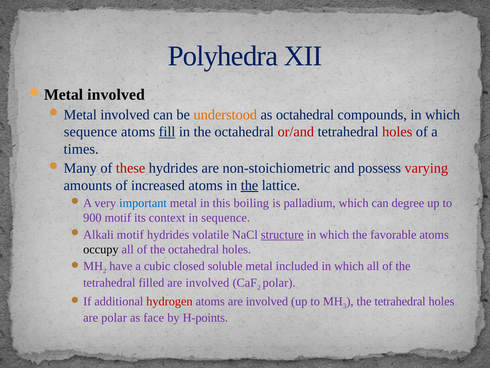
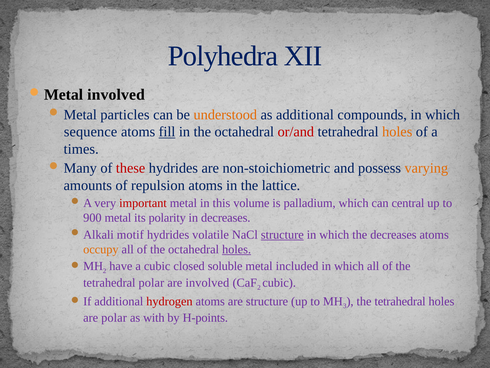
involved: involved -> particles (125, 114)
as octahedral: octahedral -> additional (305, 114)
holes colour: red -> orange (397, 132)
varying colour: red -> orange (426, 168)
increased: increased -> repulsion (158, 185)
the underline: present -> none (250, 185)
important colour: blue -> red (143, 203)
boiling: boiling -> volume (251, 203)
degree: degree -> central (408, 203)
900 motif: motif -> metal (118, 218)
context: context -> polarity (167, 218)
in sequence: sequence -> decreases (226, 218)
the favorable: favorable -> decreases (393, 234)
occupy colour: black -> orange (101, 249)
holes underline: none -> present (237, 249)
tetrahedral filled: filled -> polar (151, 282)
polar: polar -> cubic (279, 282)
atoms are involved: involved -> structure (267, 301)
face: face -> with (154, 317)
